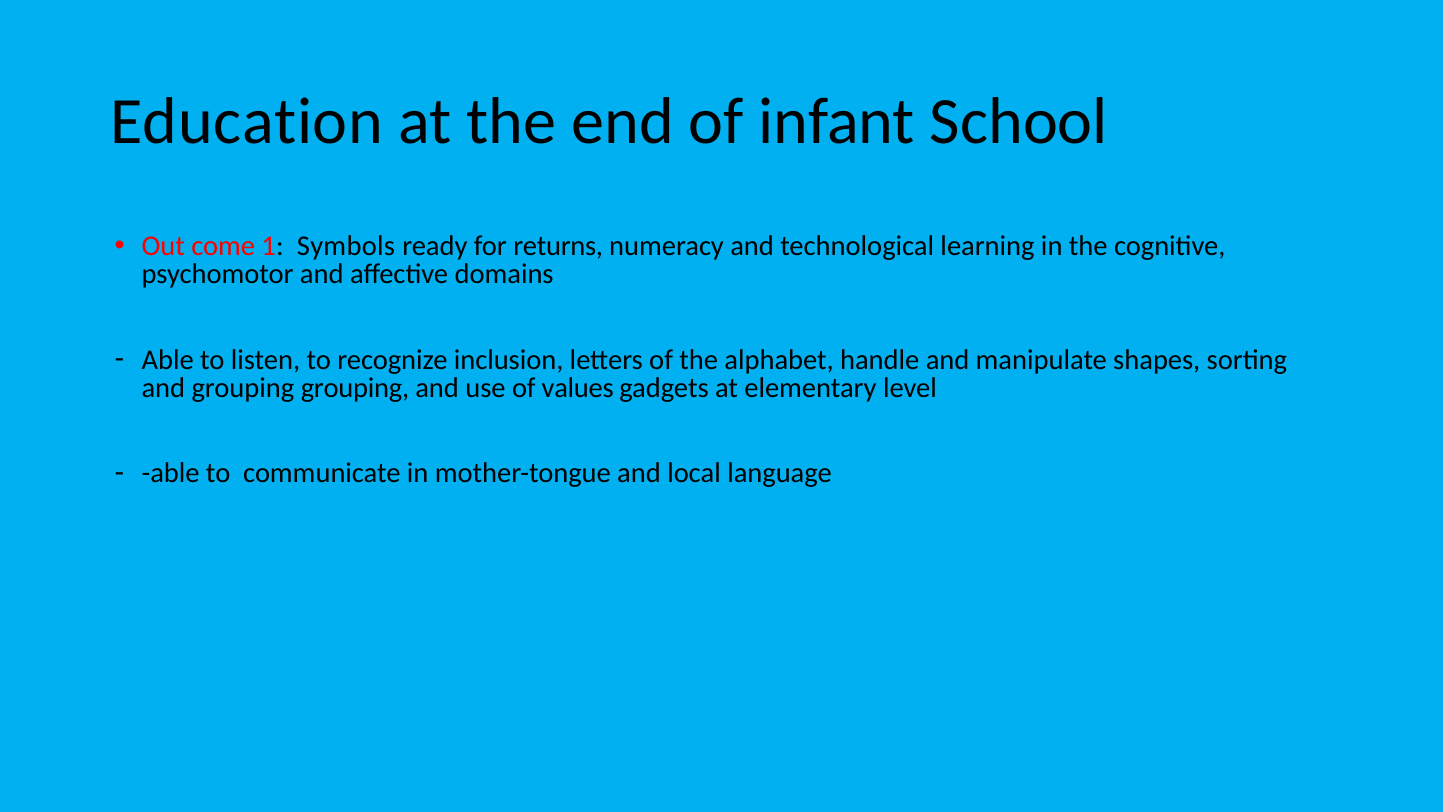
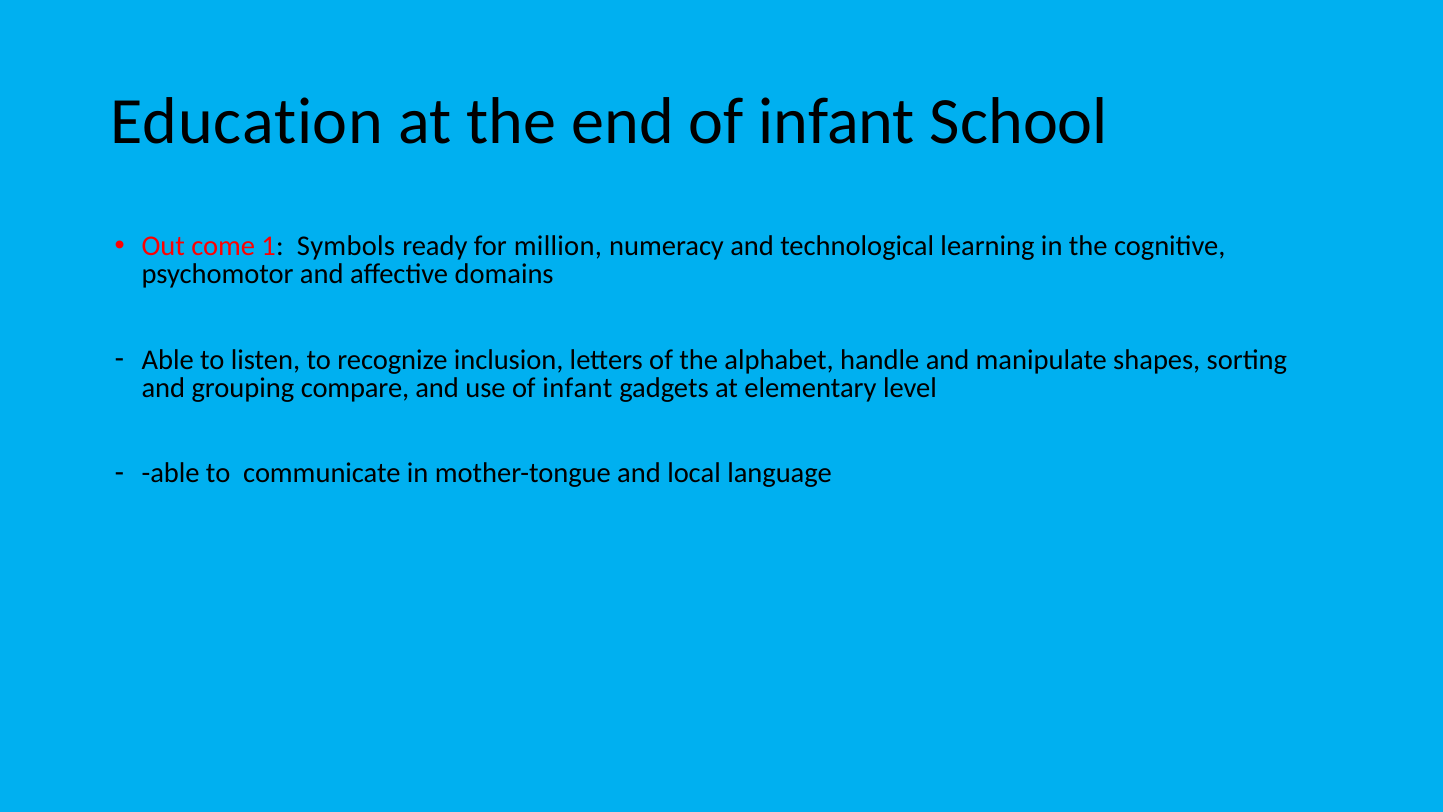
returns: returns -> million (558, 246)
grouping grouping: grouping -> compare (355, 387)
use of values: values -> infant (577, 387)
